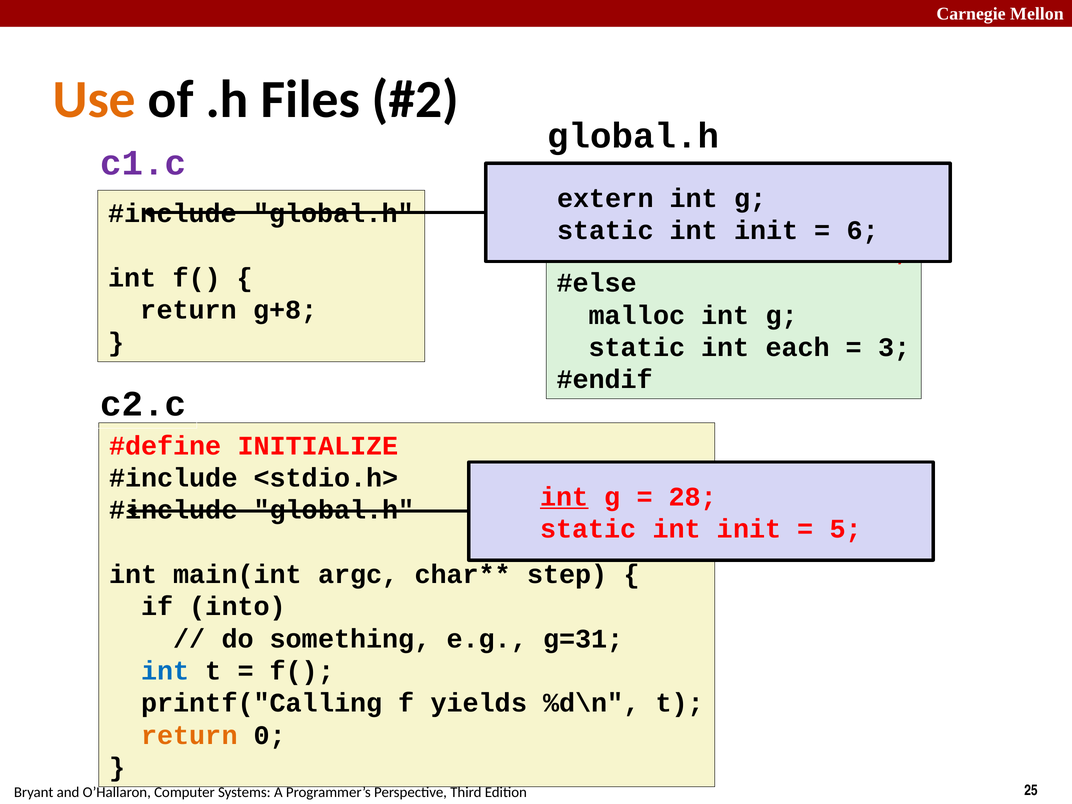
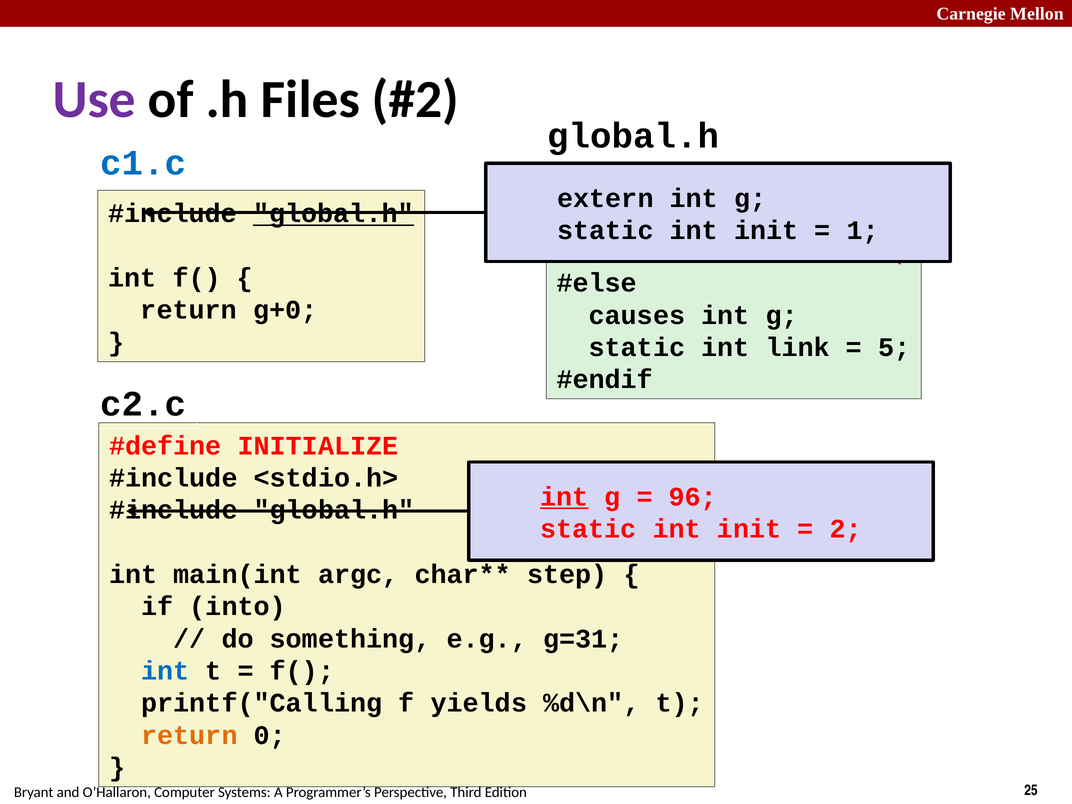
Use colour: orange -> purple (94, 99)
c1.c colour: purple -> blue (143, 163)
global.h underline: none -> present (333, 214)
6: 6 -> 1 (863, 230)
g+8: g+8 -> g+0 (285, 310)
malloc: malloc -> causes (637, 315)
each: each -> link (798, 347)
3: 3 -> 5 (894, 347)
28: 28 -> 96 (693, 497)
5: 5 -> 2 (846, 529)
